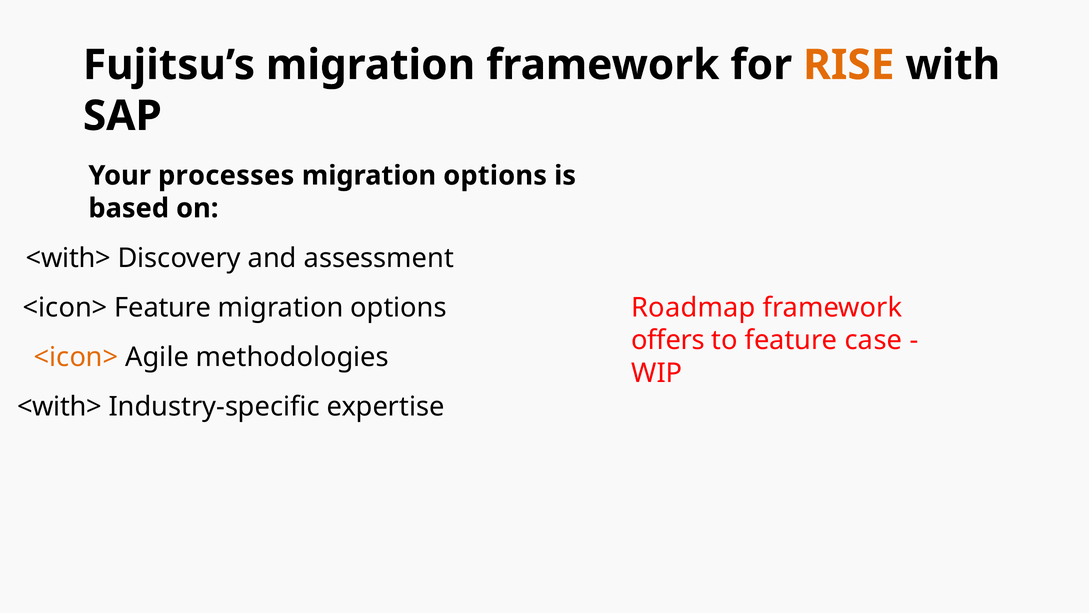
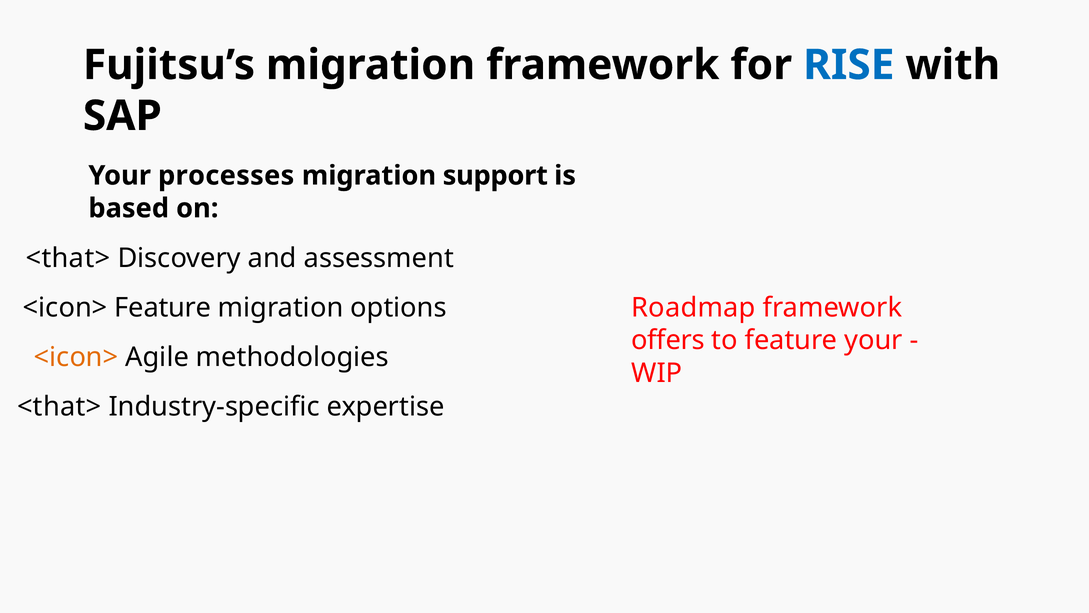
RISE colour: orange -> blue (849, 65)
options: options -> support (495, 175)
<with>: <with> -> <that> (68, 258)
feature case: case -> your (874, 340)
<with>: <with> -> <that> (59, 407)
